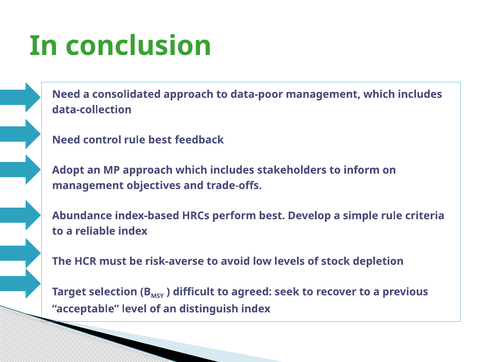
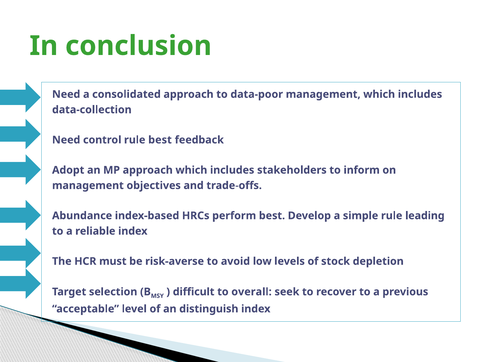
criteria: criteria -> leading (425, 216)
agreed: agreed -> overall (252, 292)
